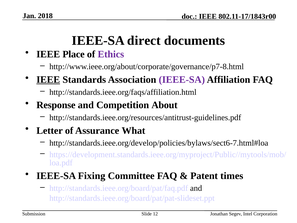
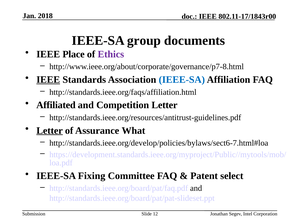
direct: direct -> group (144, 41)
IEEE-SA colour: purple -> blue (182, 80)
Response: Response -> Affiliated (56, 105)
Competition About: About -> Letter (164, 105)
Letter underline: none -> present (50, 130)
times: times -> select (232, 176)
